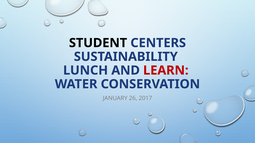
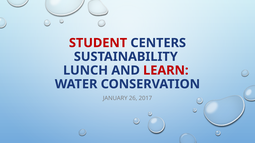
STUDENT colour: black -> red (98, 43)
